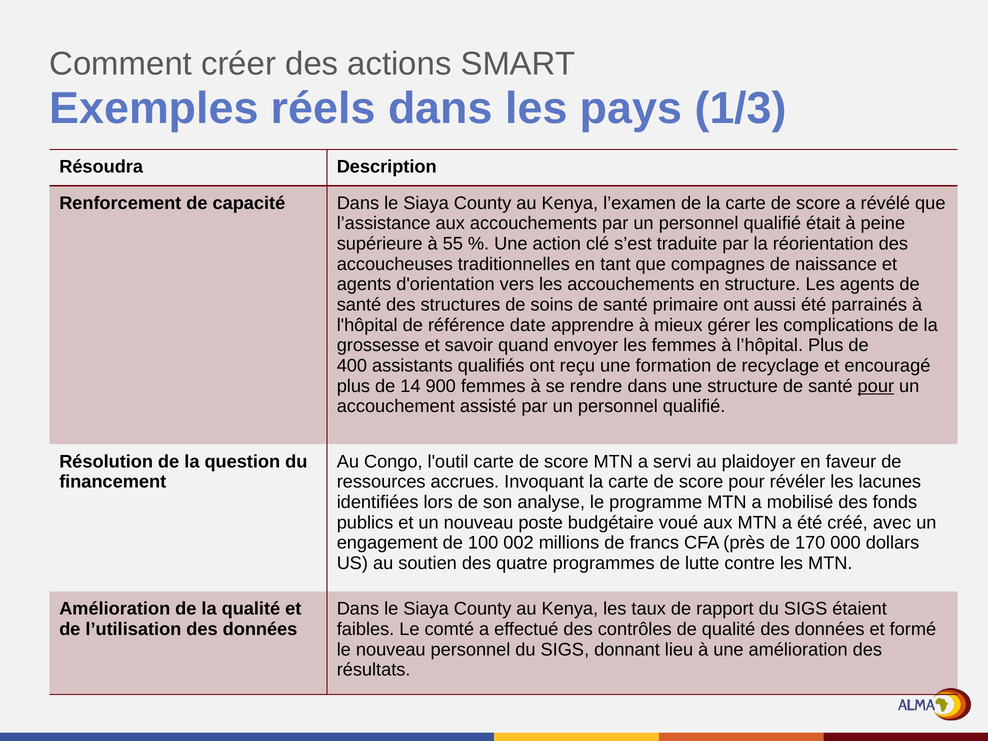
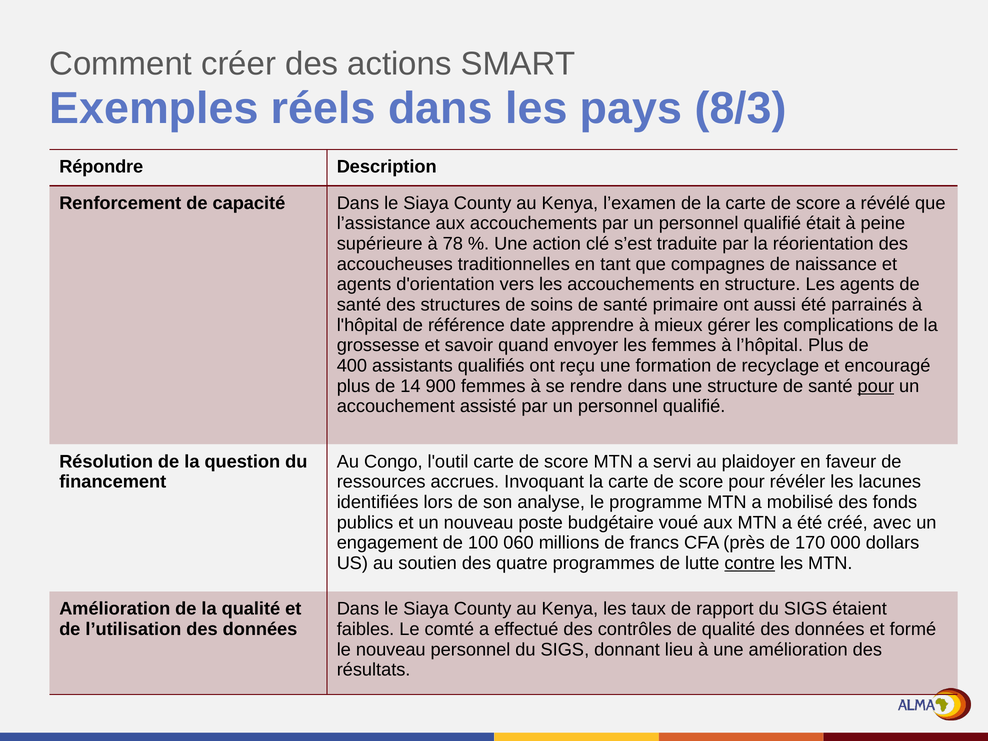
1/3: 1/3 -> 8/3 (741, 109)
Résoudra: Résoudra -> Répondre (101, 167)
55: 55 -> 78 (453, 244)
002: 002 -> 060 (518, 543)
contre underline: none -> present (750, 563)
